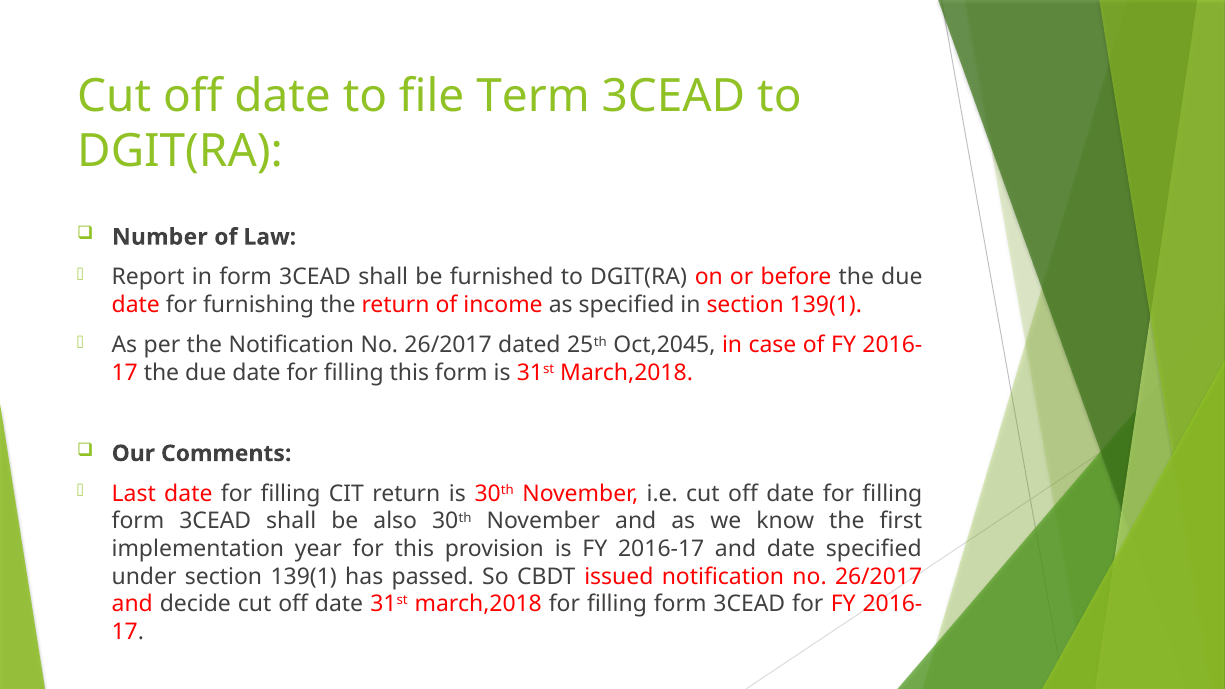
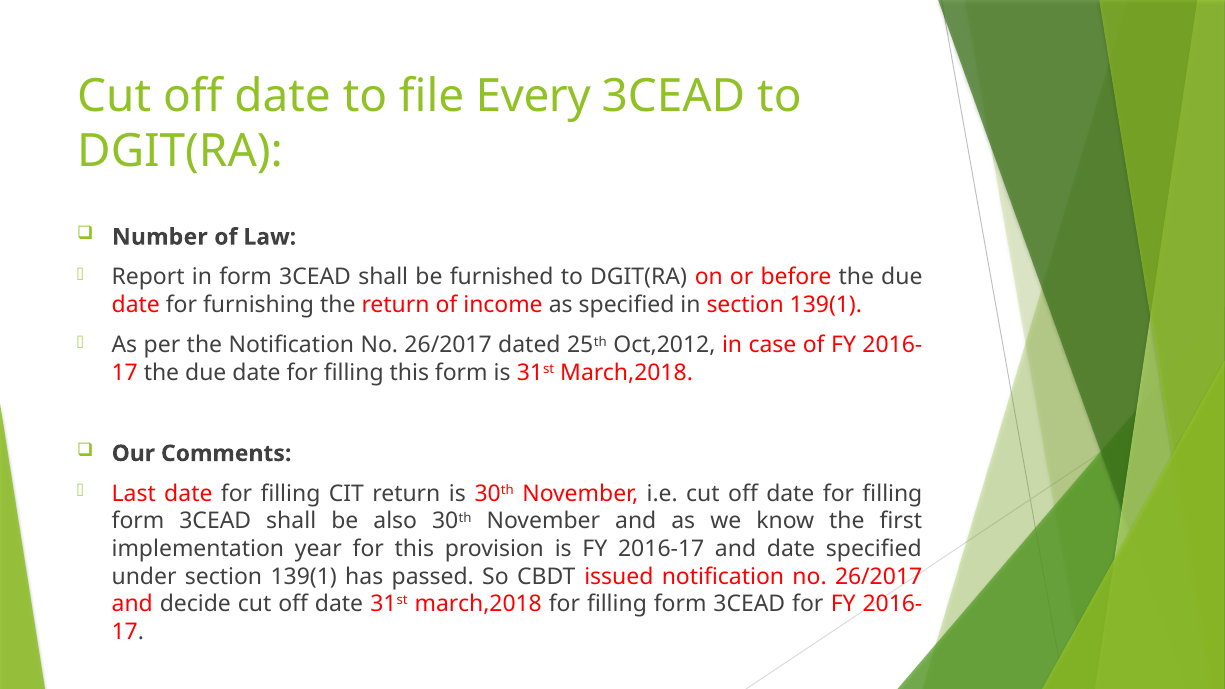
Term: Term -> Every (533, 97)
Oct,2045: Oct,2045 -> Oct,2012 (664, 345)
